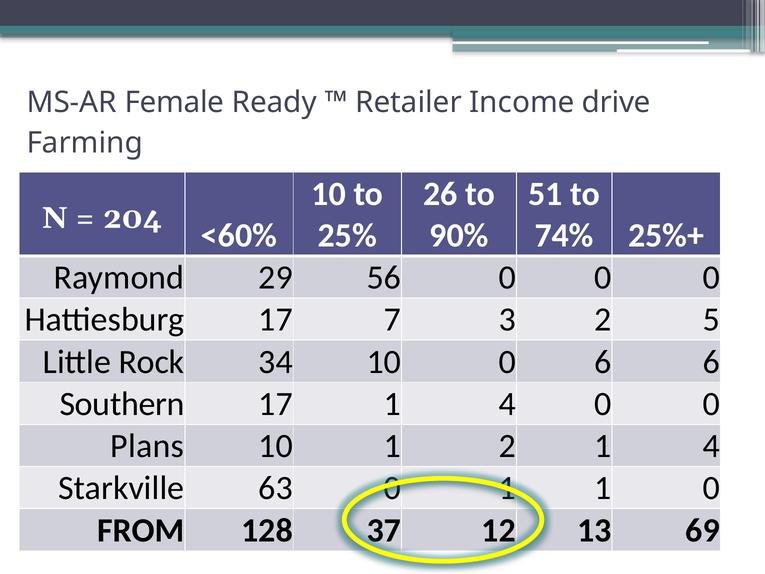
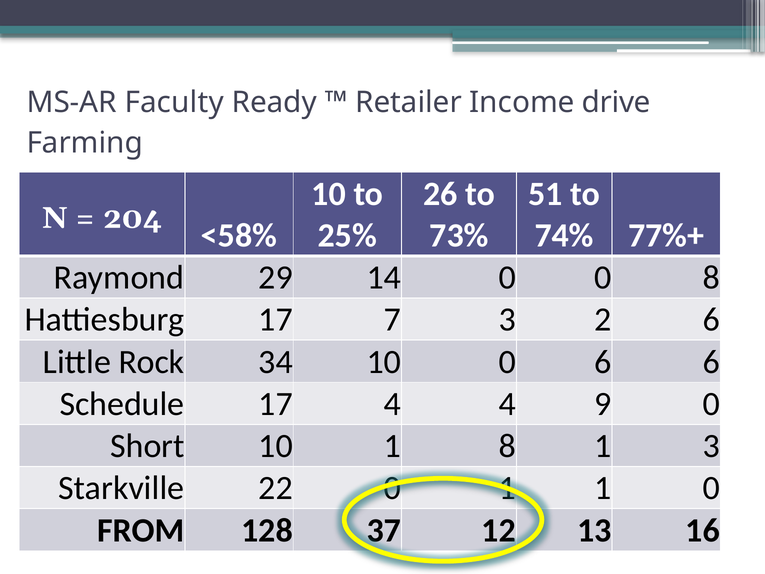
Female: Female -> Faculty (174, 103)
<60%: <60% -> <58% (239, 235)
90%: 90% -> 73% (459, 235)
25%+: 25%+ -> 77%+ (666, 235)
56: 56 -> 14 (384, 277)
0 0 0: 0 -> 8 (711, 277)
2 5: 5 -> 6 (711, 320)
Southern: Southern -> Schedule (122, 404)
17 1: 1 -> 4 (392, 404)
4 0: 0 -> 9 (603, 404)
Plans: Plans -> Short (147, 446)
1 2: 2 -> 8 (507, 446)
4: 4 -> 3 (711, 446)
63: 63 -> 22 (276, 488)
69: 69 -> 16 (703, 530)
